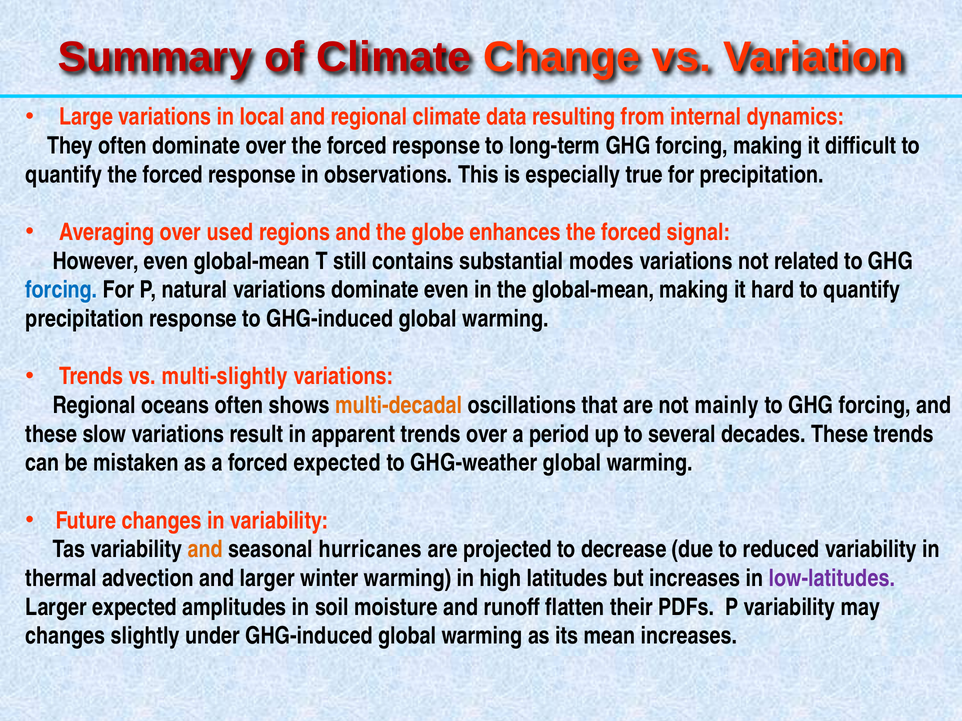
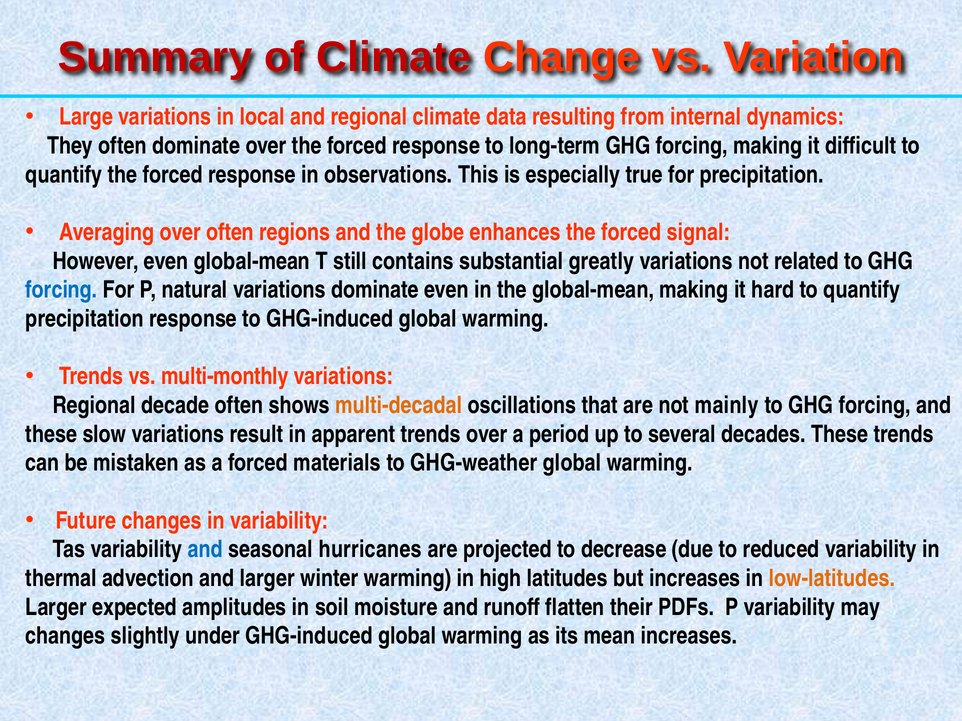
over used: used -> often (230, 232)
modes: modes -> greatly (601, 261)
multi-slightly: multi-slightly -> multi-monthly (225, 377)
oceans: oceans -> decade (175, 406)
forced expected: expected -> materials (337, 463)
and colour: orange -> blue (205, 550)
low-latitudes colour: purple -> orange (832, 579)
